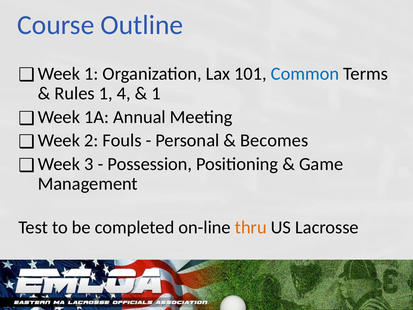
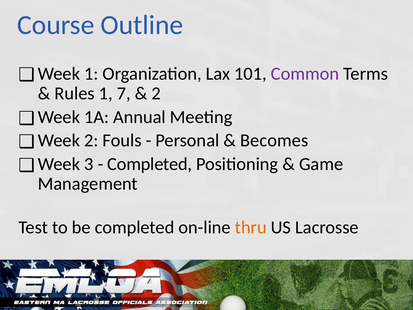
Common colour: blue -> purple (305, 74)
4: 4 -> 7 (124, 93)
1: 1 -> 2 (156, 93)
Possession: Possession -> Completed (150, 164)
